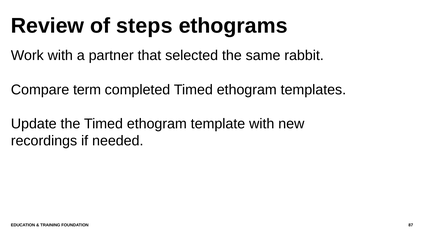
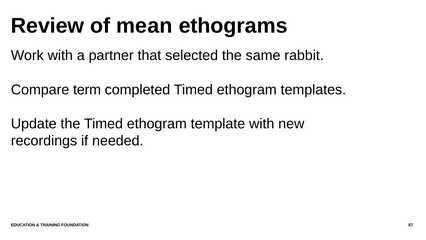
steps: steps -> mean (144, 26)
